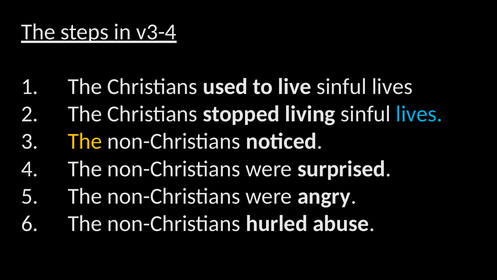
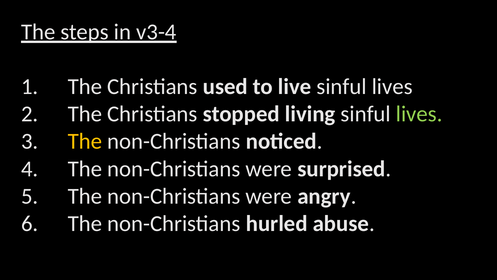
lives colour: light blue -> light green (419, 114)
